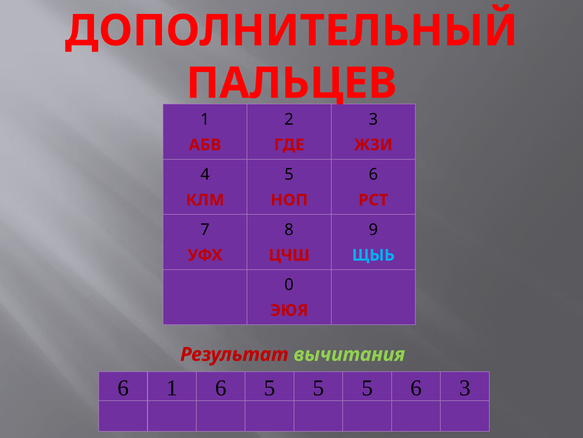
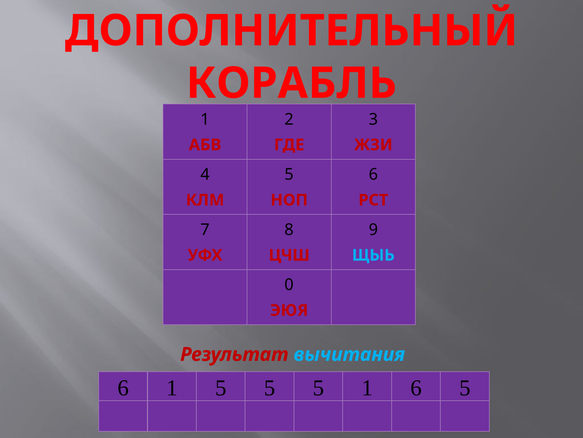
ПАЛЬЦЕВ: ПАЛЬЦЕВ -> КОРАБЛЬ (291, 83)
вычитания colour: light green -> light blue (349, 354)
1 6: 6 -> 5 (221, 387)
5 5 5: 5 -> 1 (367, 387)
6 3: 3 -> 5 (465, 387)
